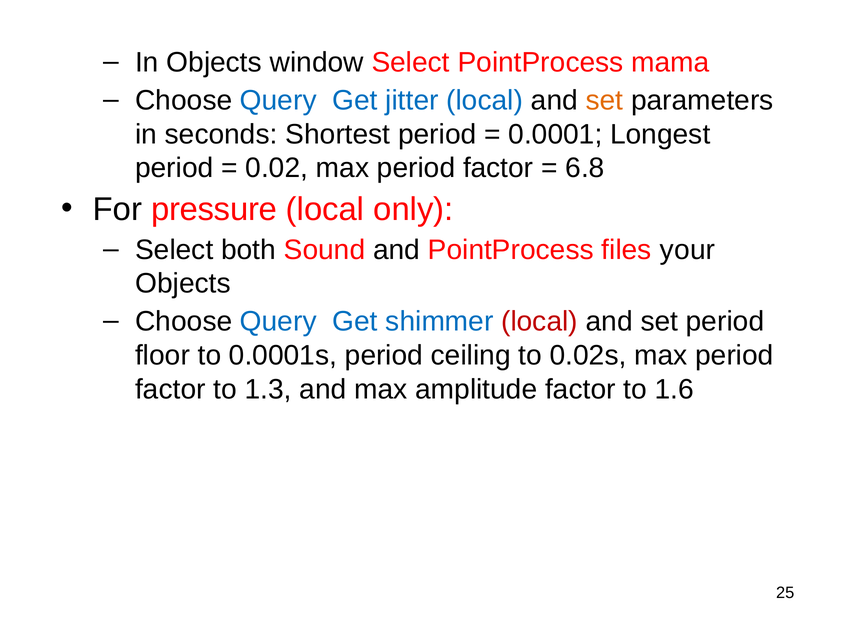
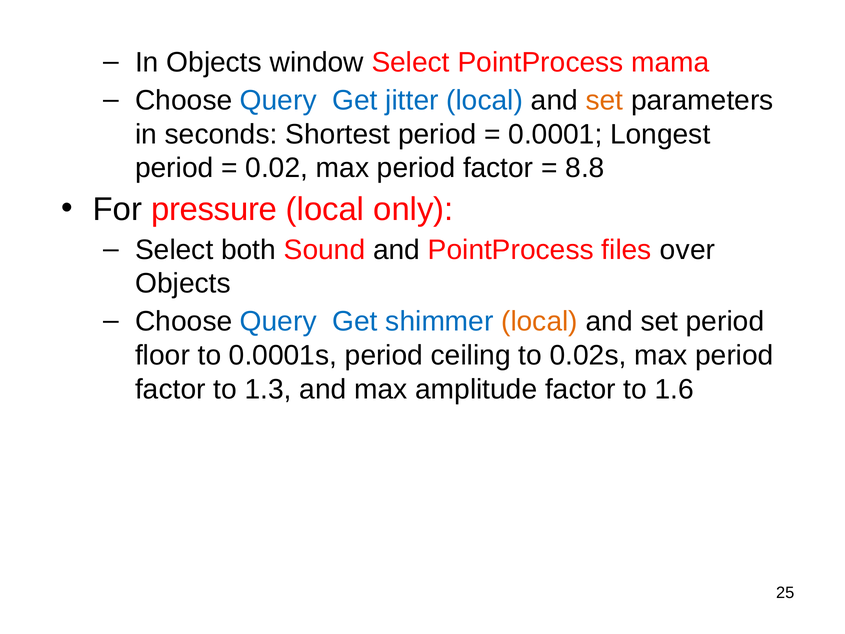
6.8: 6.8 -> 8.8 (585, 168)
your: your -> over (688, 250)
local colour: red -> orange (540, 322)
